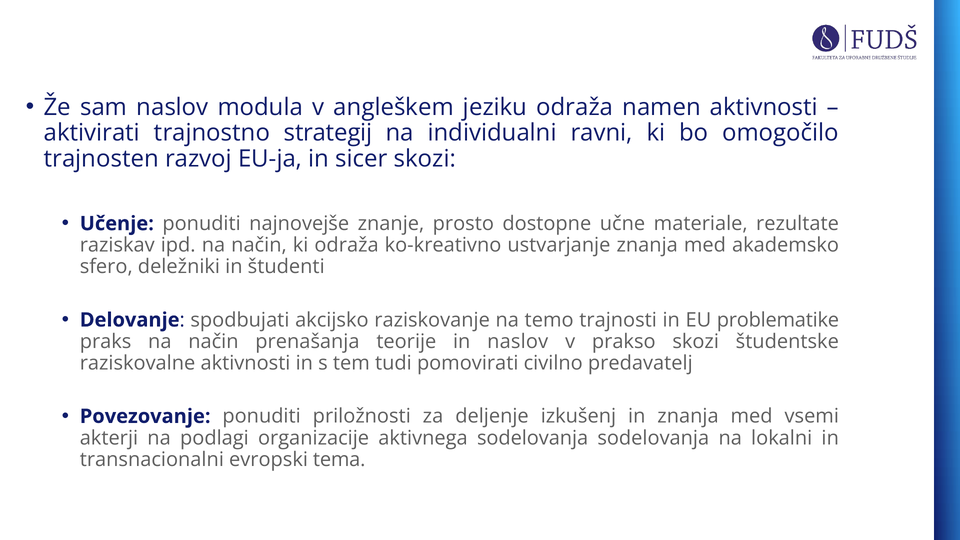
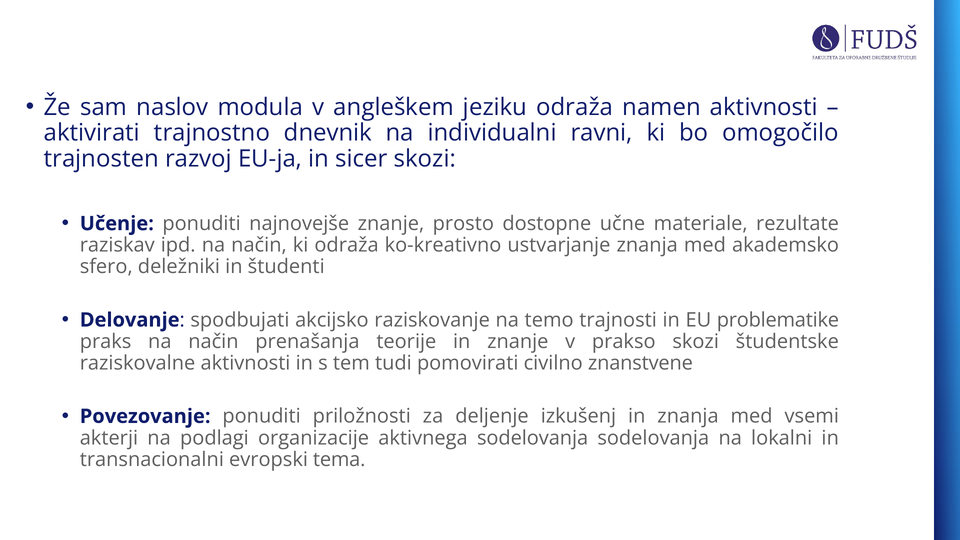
strategij: strategij -> dnevnik (328, 133)
in naslov: naslov -> znanje (518, 342)
predavatelj: predavatelj -> znanstvene (640, 363)
